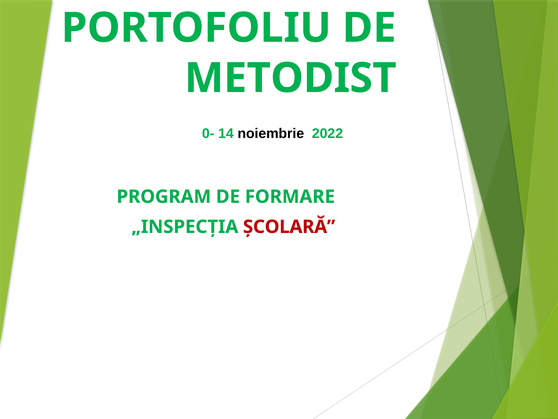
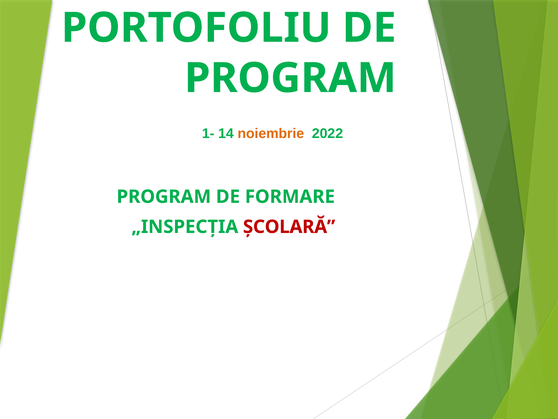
METODIST: METODIST -> PROGRAM (290, 78)
0-: 0- -> 1- (208, 133)
noiembrie colour: black -> orange (271, 133)
